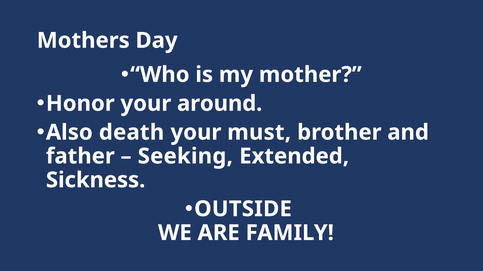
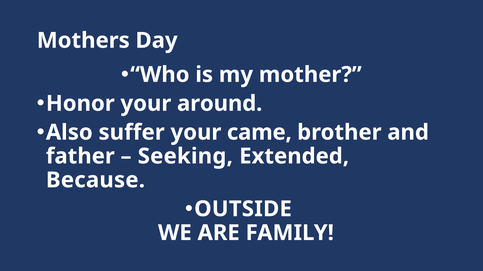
death: death -> suffer (132, 133)
must: must -> came (259, 133)
Sickness: Sickness -> Because (95, 180)
